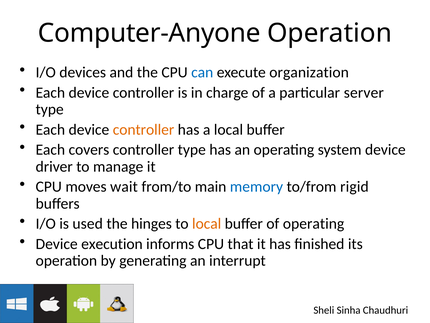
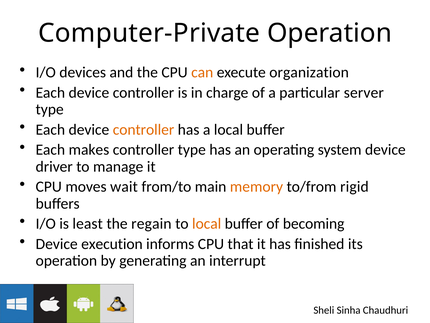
Computer-Anyone: Computer-Anyone -> Computer-Private (149, 33)
can colour: blue -> orange (202, 72)
covers: covers -> makes (89, 150)
memory colour: blue -> orange (256, 187)
used: used -> least (88, 223)
hinges: hinges -> regain (151, 223)
of operating: operating -> becoming (314, 223)
